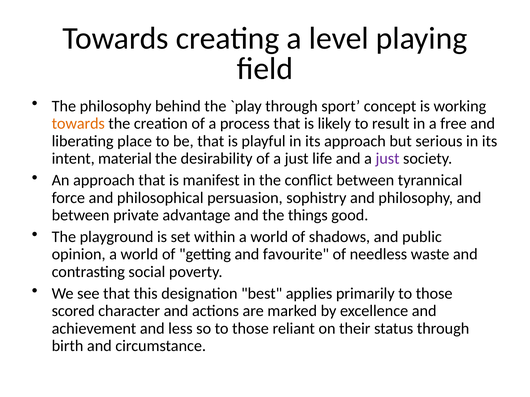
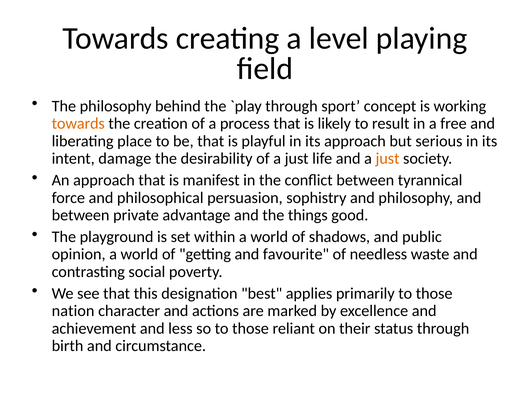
material: material -> damage (125, 159)
just colour: purple -> orange (388, 159)
scored: scored -> nation (73, 311)
